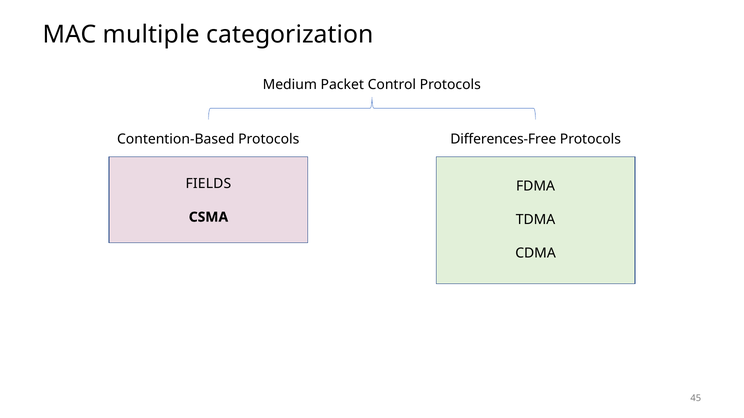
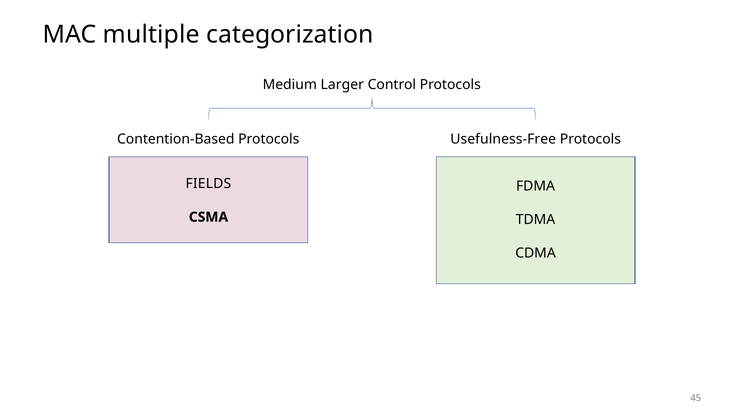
Packet: Packet -> Larger (342, 85)
Differences-Free: Differences-Free -> Usefulness-Free (503, 139)
